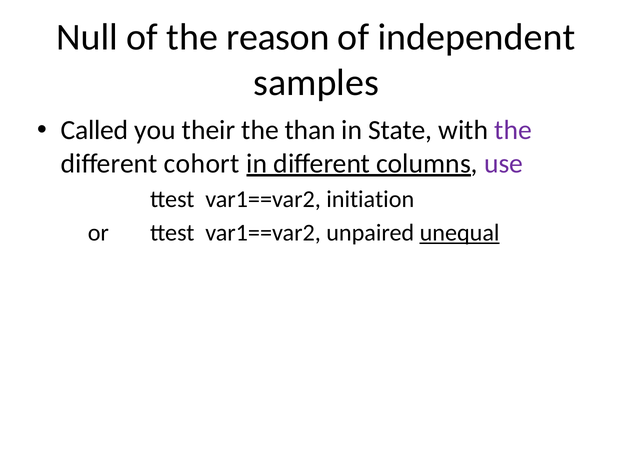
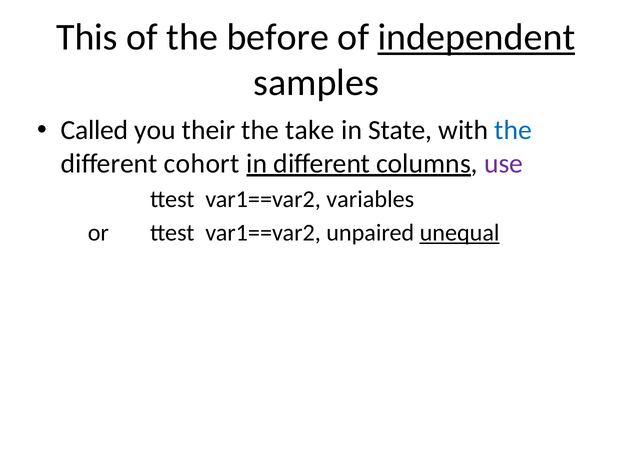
Null: Null -> This (87, 37)
reason: reason -> before (278, 37)
independent underline: none -> present (476, 37)
than: than -> take (310, 130)
the colour: purple -> blue (513, 130)
initiation: initiation -> variables (370, 199)
